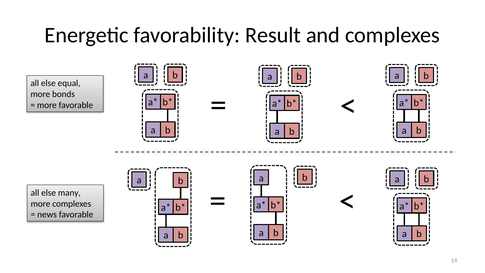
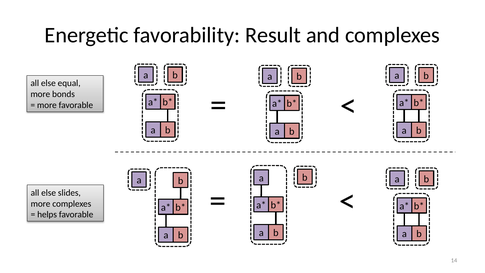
many: many -> slides (69, 193)
news: news -> helps (47, 214)
